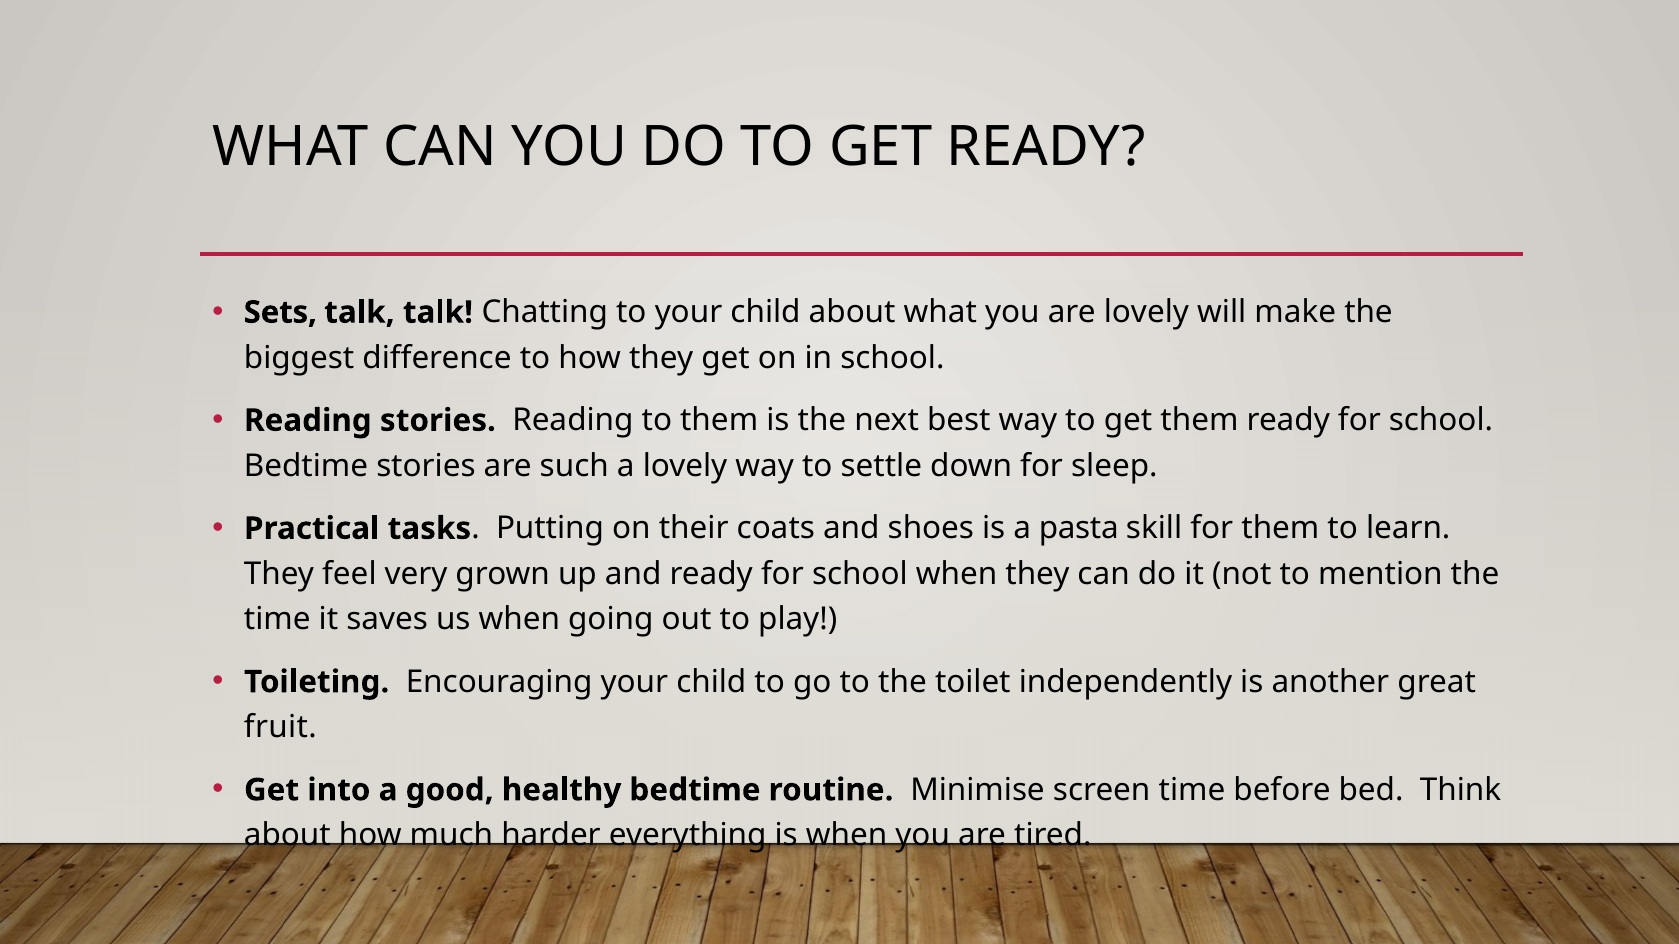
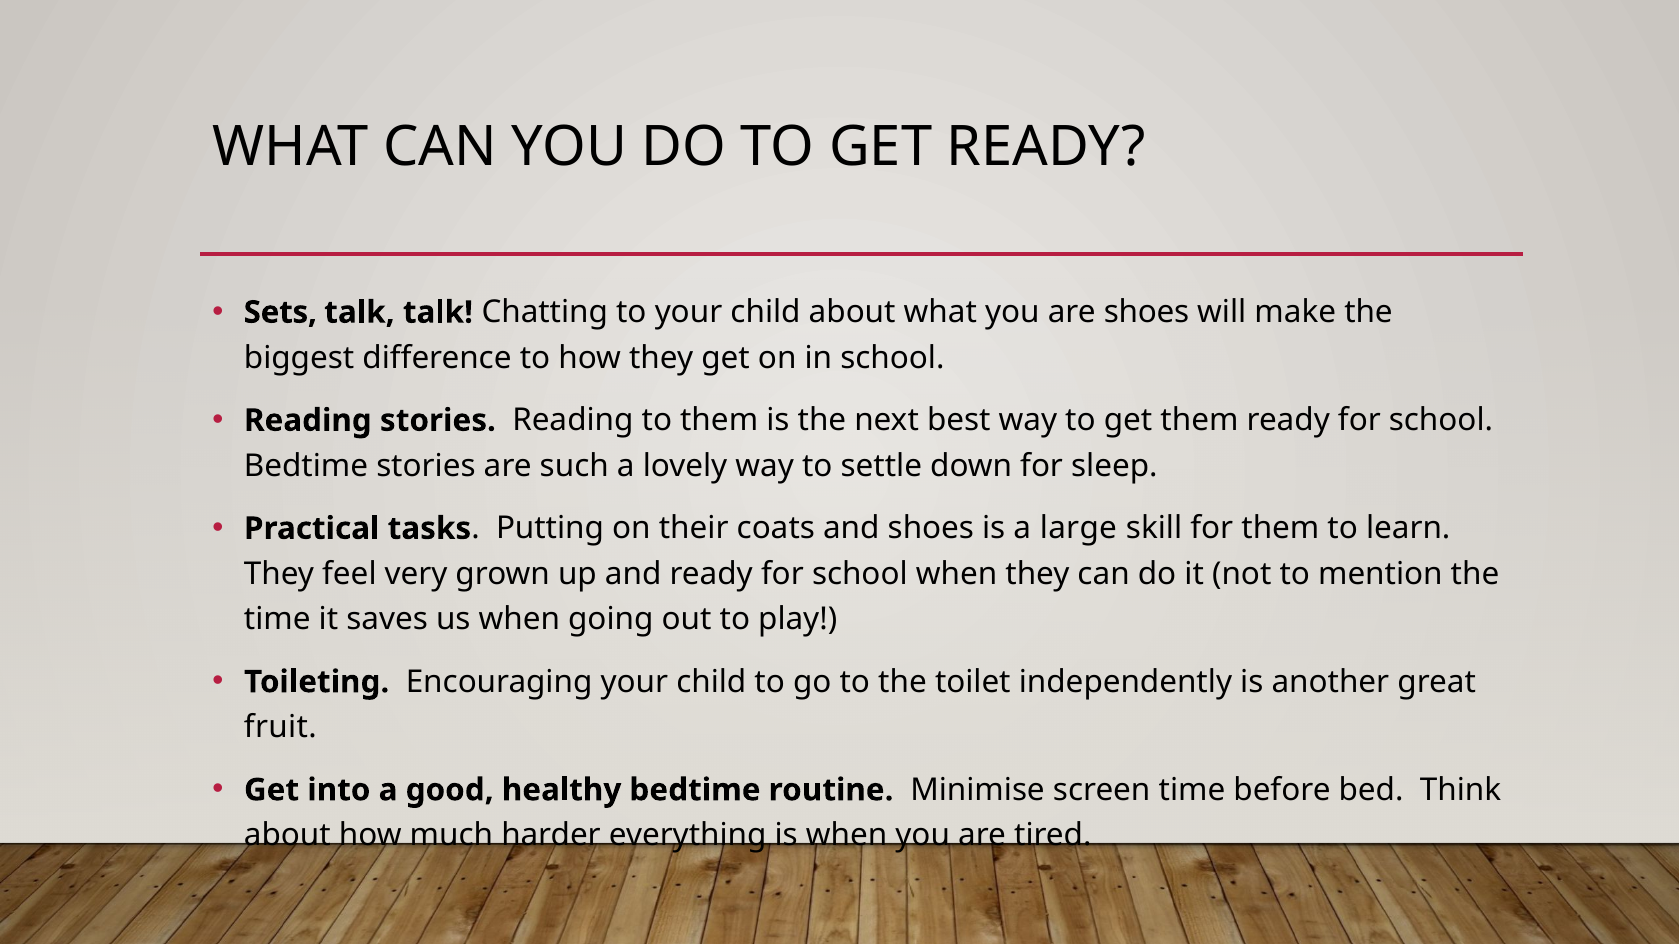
are lovely: lovely -> shoes (1147, 313)
pasta: pasta -> large (1078, 529)
